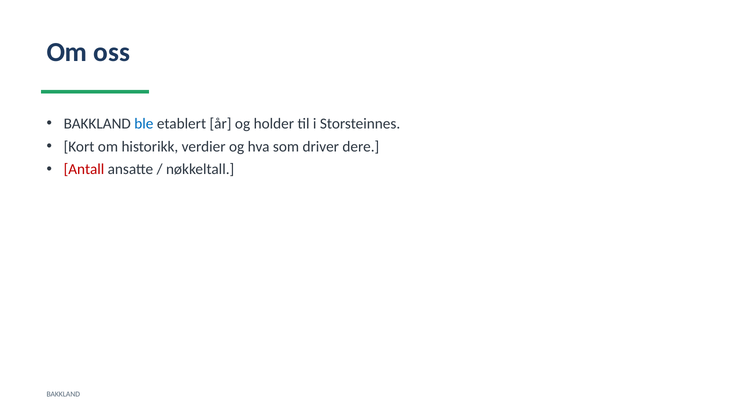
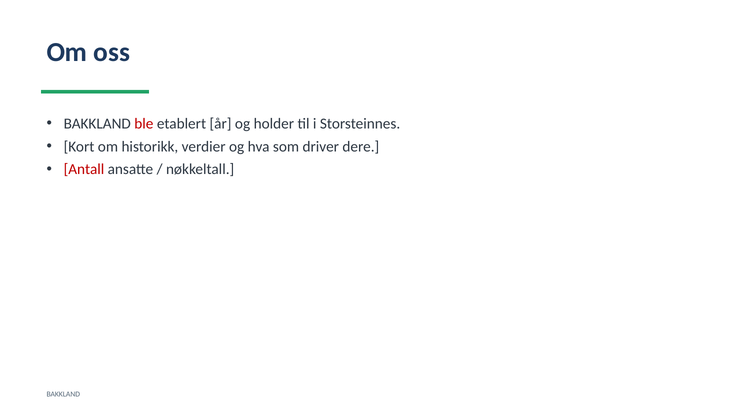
ble colour: blue -> red (144, 124)
